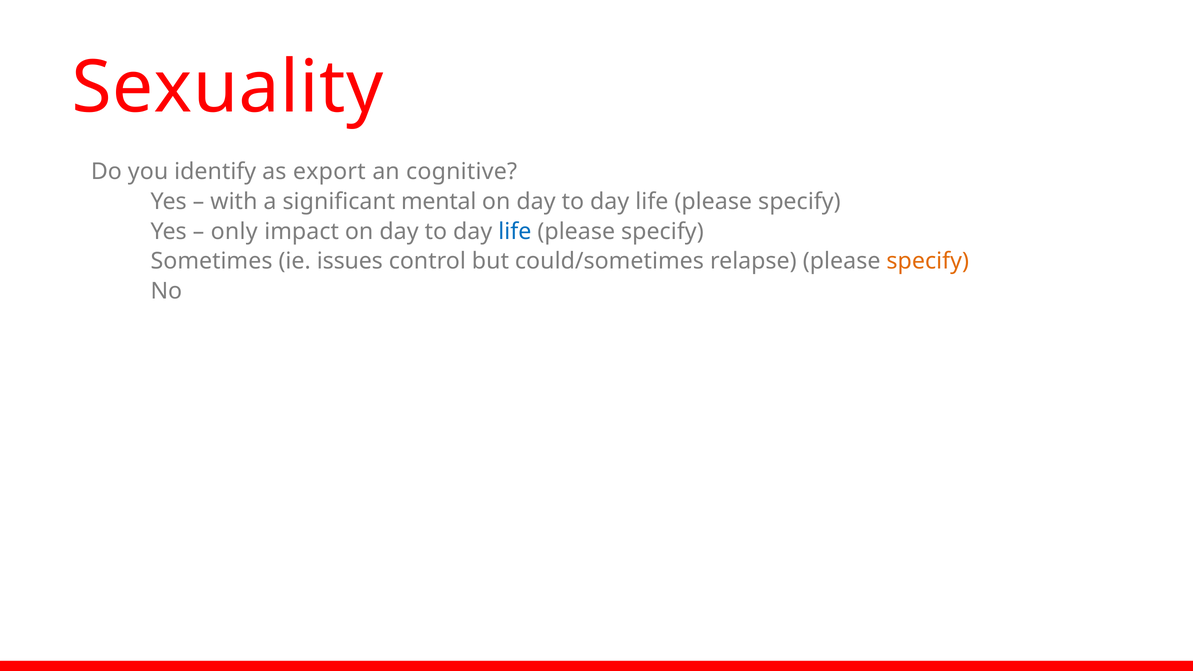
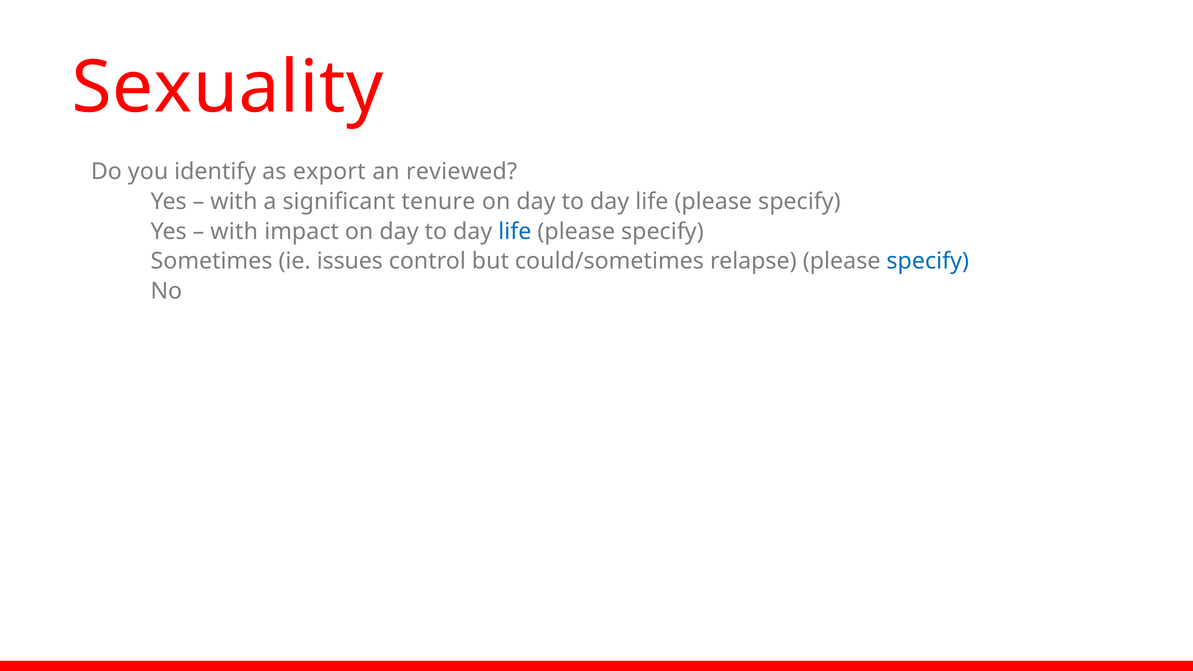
cognitive: cognitive -> reviewed (462, 172)
mental: mental -> tenure (438, 202)
only: only -> with (234, 231)
specify colour: orange -> blue (928, 261)
